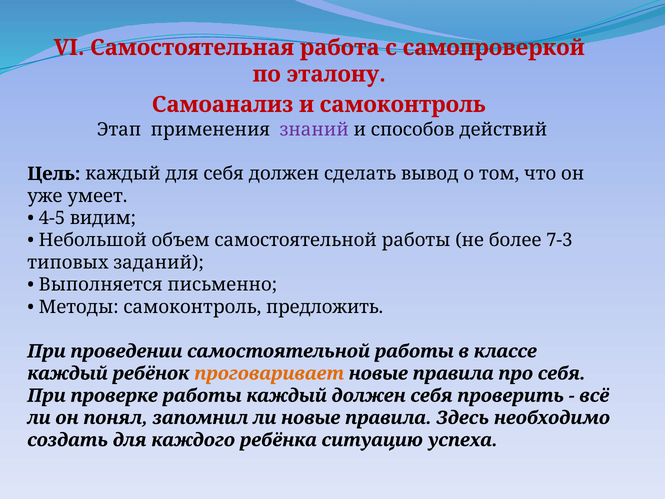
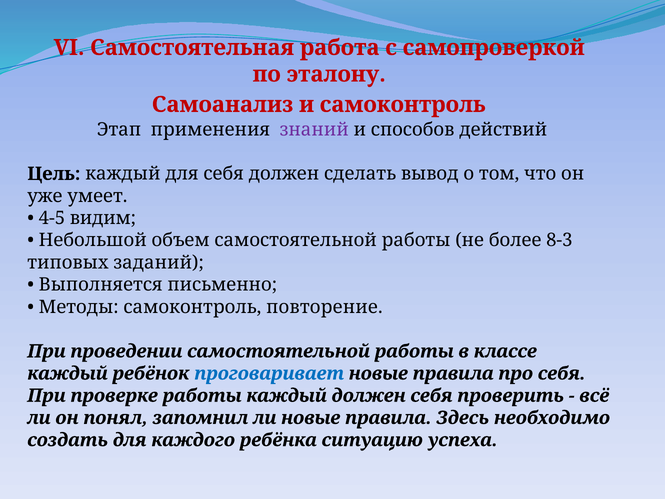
7-3: 7-3 -> 8-3 (559, 240)
предложить: предложить -> повторение (324, 307)
проговаривает colour: orange -> blue (269, 373)
